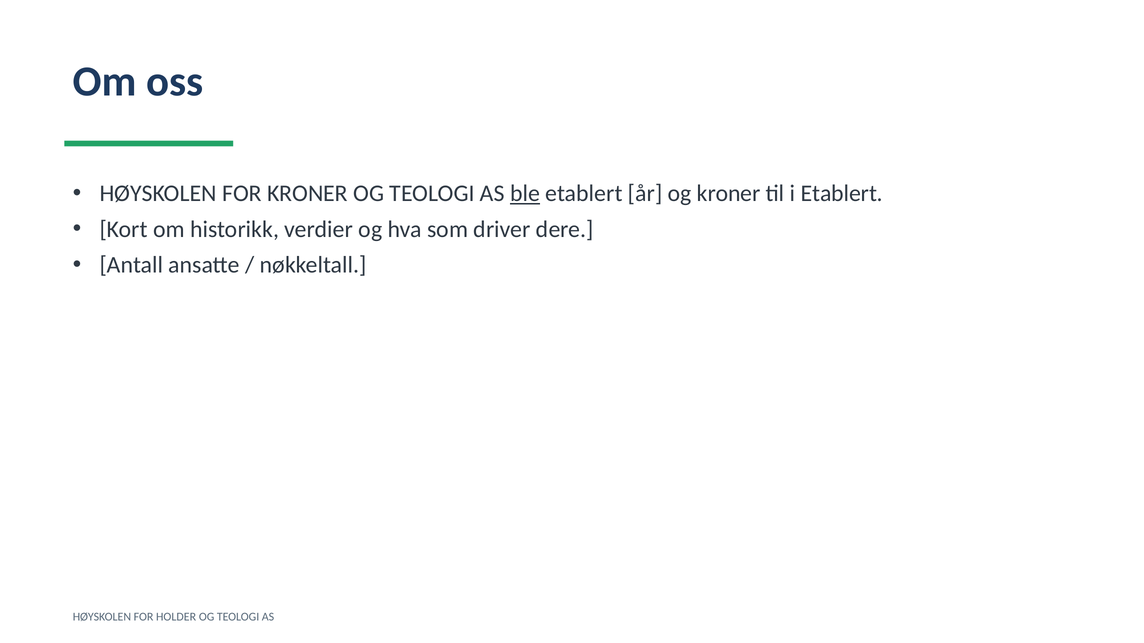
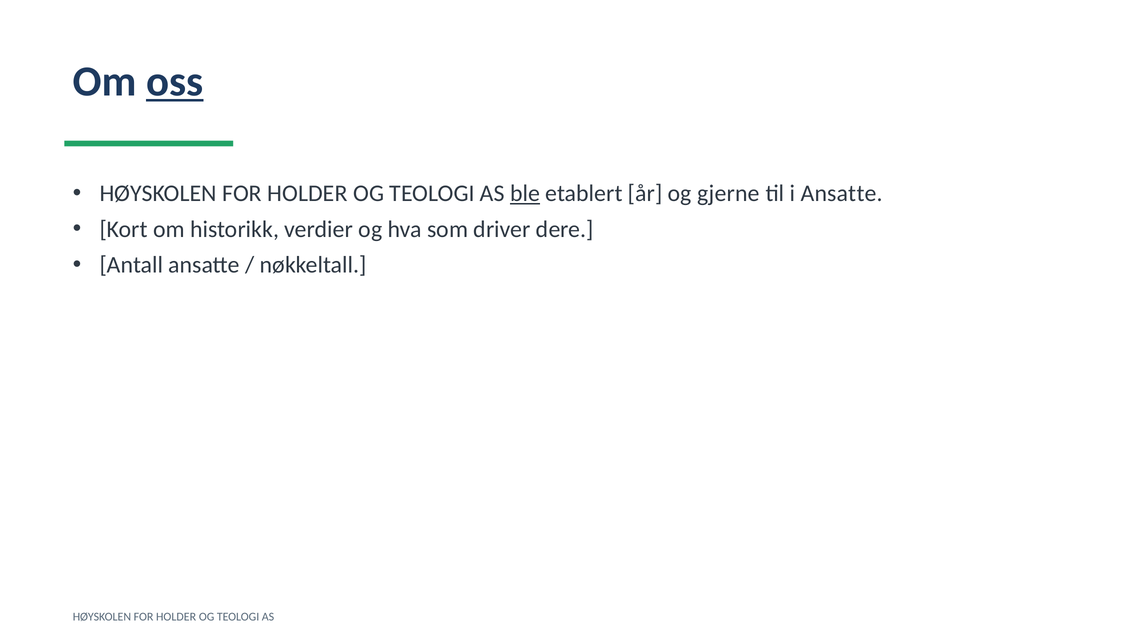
oss underline: none -> present (175, 82)
KRONER: KRONER -> HOLDER (307, 194)
og kroner: kroner -> gjerne (728, 194)
i Etablert: Etablert -> Ansatte (842, 194)
